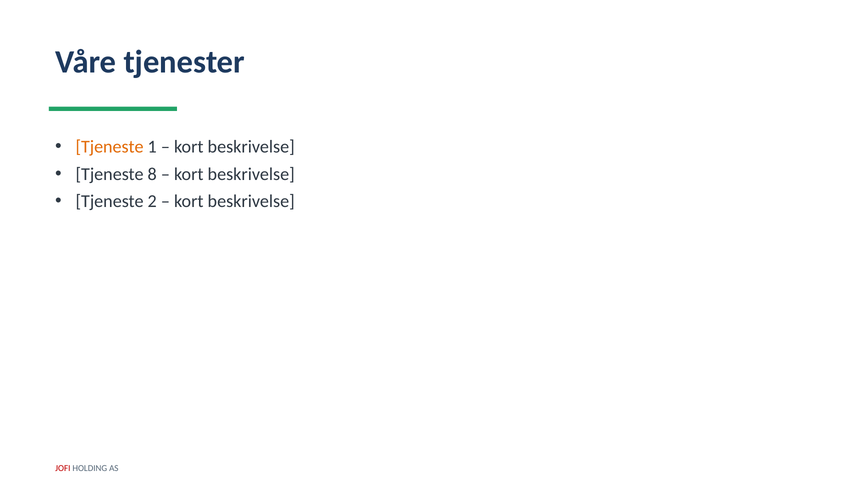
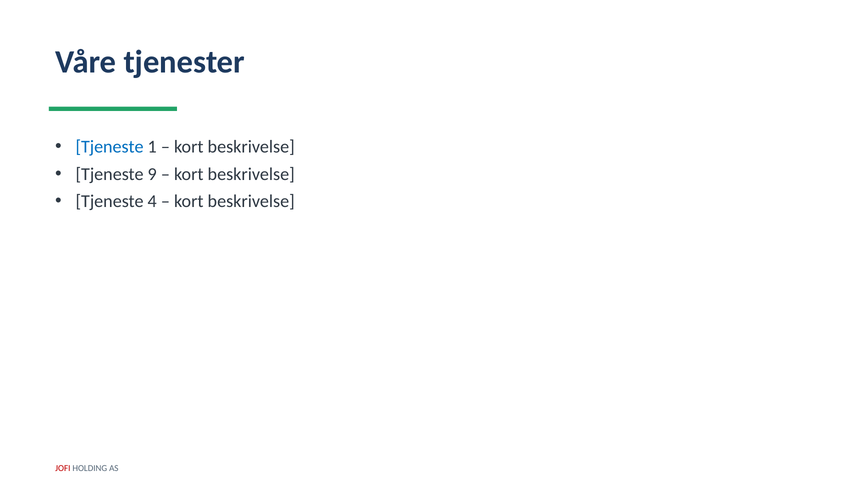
Tjeneste colour: orange -> blue (110, 147)
8: 8 -> 9 (152, 174)
2: 2 -> 4 (152, 201)
